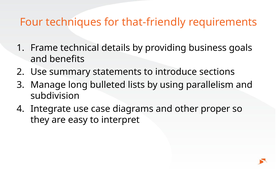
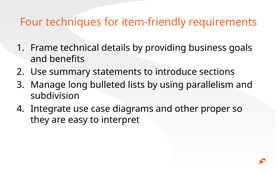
that-friendly: that-friendly -> item-friendly (154, 22)
